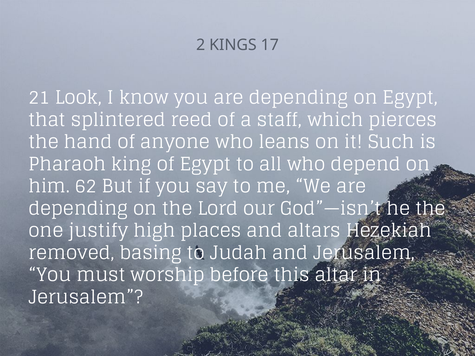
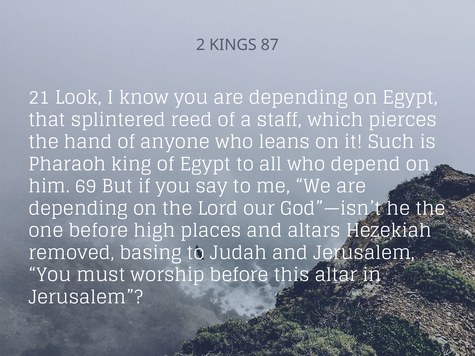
17: 17 -> 87 (270, 45)
62: 62 -> 69 (86, 187)
one justify: justify -> before (98, 231)
